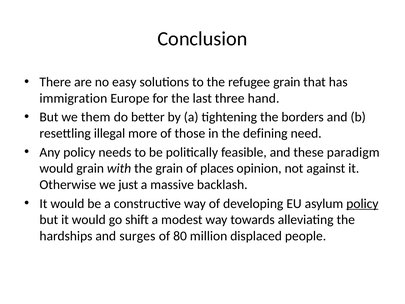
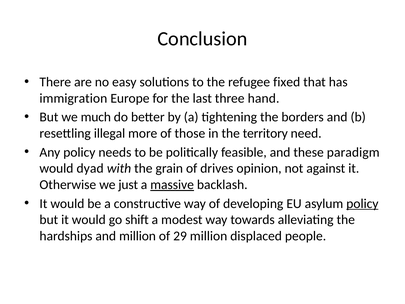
refugee grain: grain -> fixed (287, 82)
them: them -> much (96, 117)
defining: defining -> territory (265, 133)
would grain: grain -> dyad (90, 168)
places: places -> drives (217, 168)
massive underline: none -> present (172, 185)
and surges: surges -> million (138, 236)
80: 80 -> 29 (180, 236)
